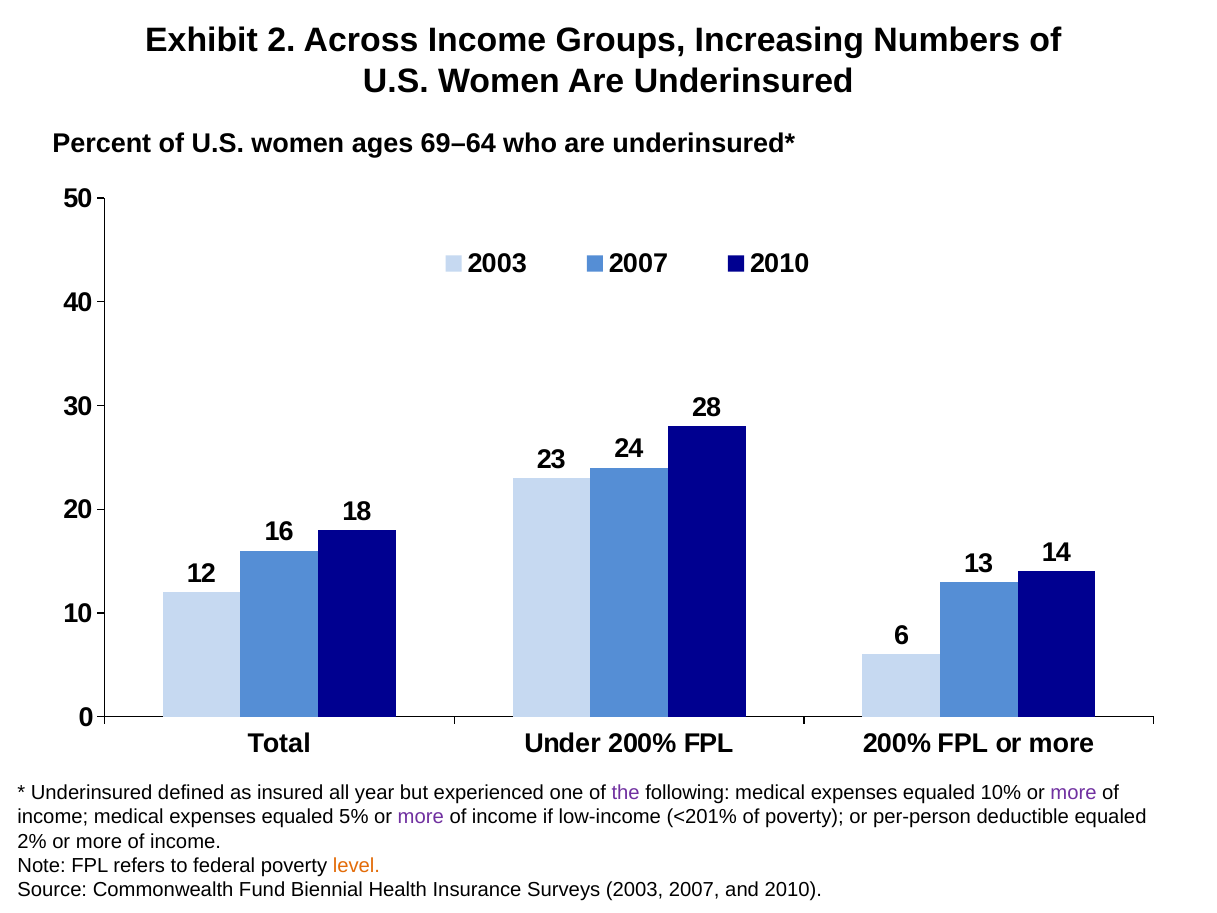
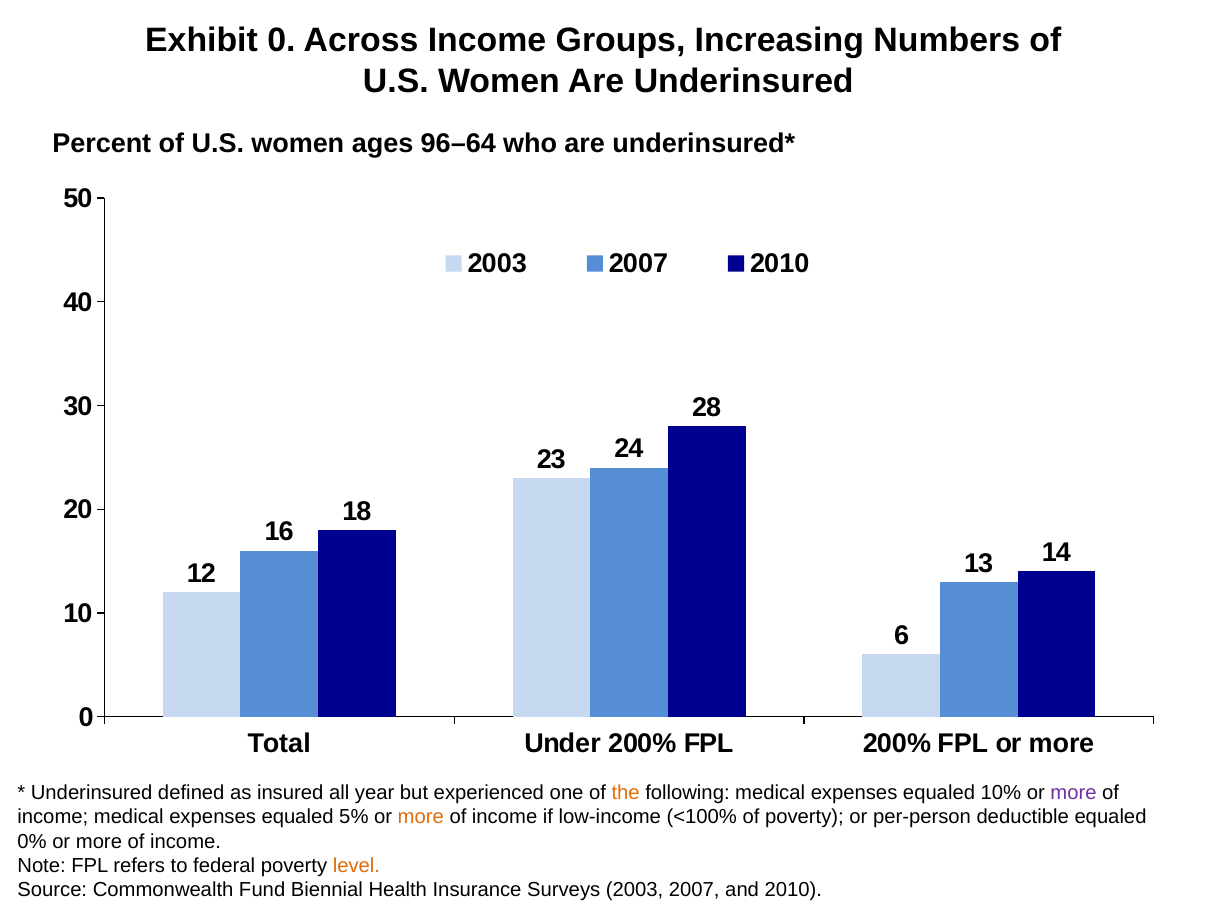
Exhibit 2: 2 -> 0 (281, 41)
69–64: 69–64 -> 96–64 (458, 144)
the colour: purple -> orange (626, 793)
more colour: purple -> orange (421, 817)
<201%: <201% -> <100% (702, 817)
2%: 2% -> 0% (32, 841)
